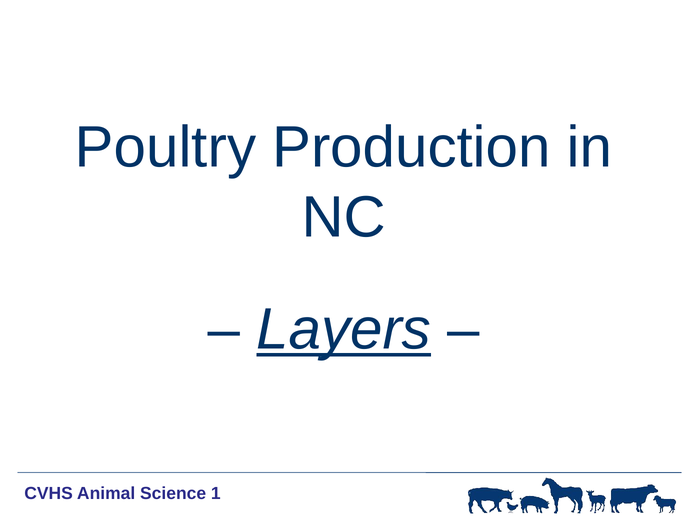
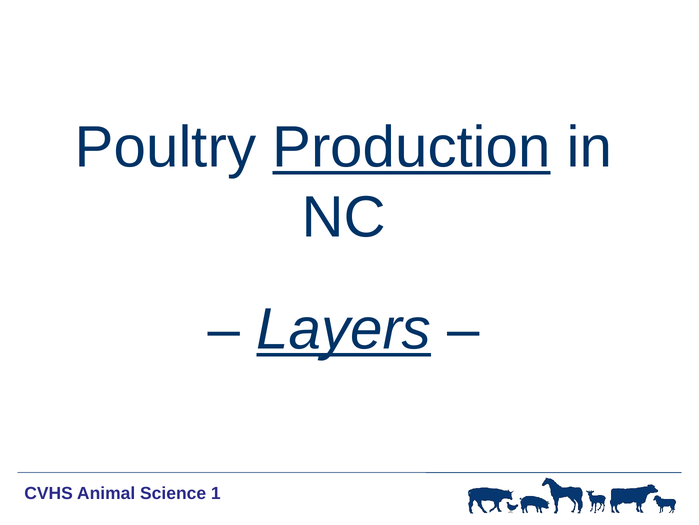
Production underline: none -> present (411, 147)
